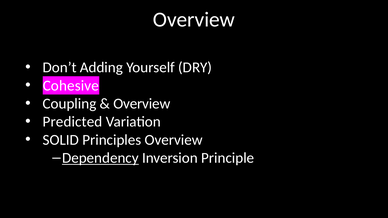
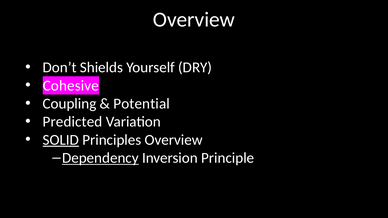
Adding: Adding -> Shields (101, 68)
Overview: Overview -> Potential (142, 104)
SOLID underline: none -> present (61, 140)
